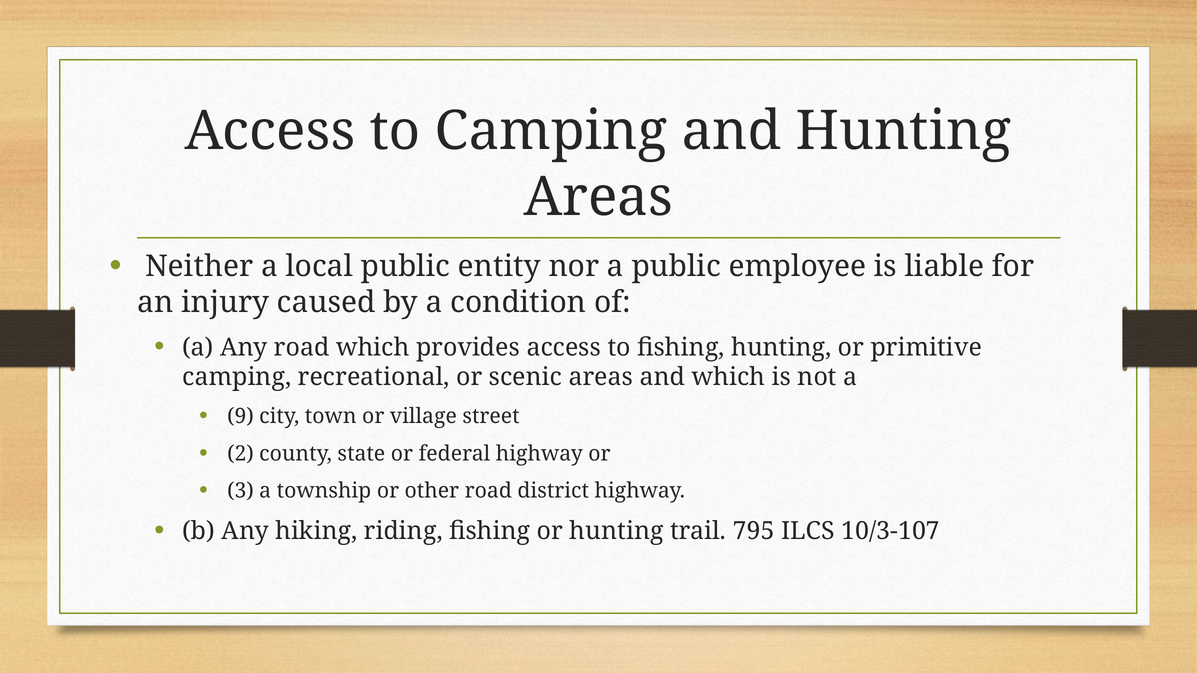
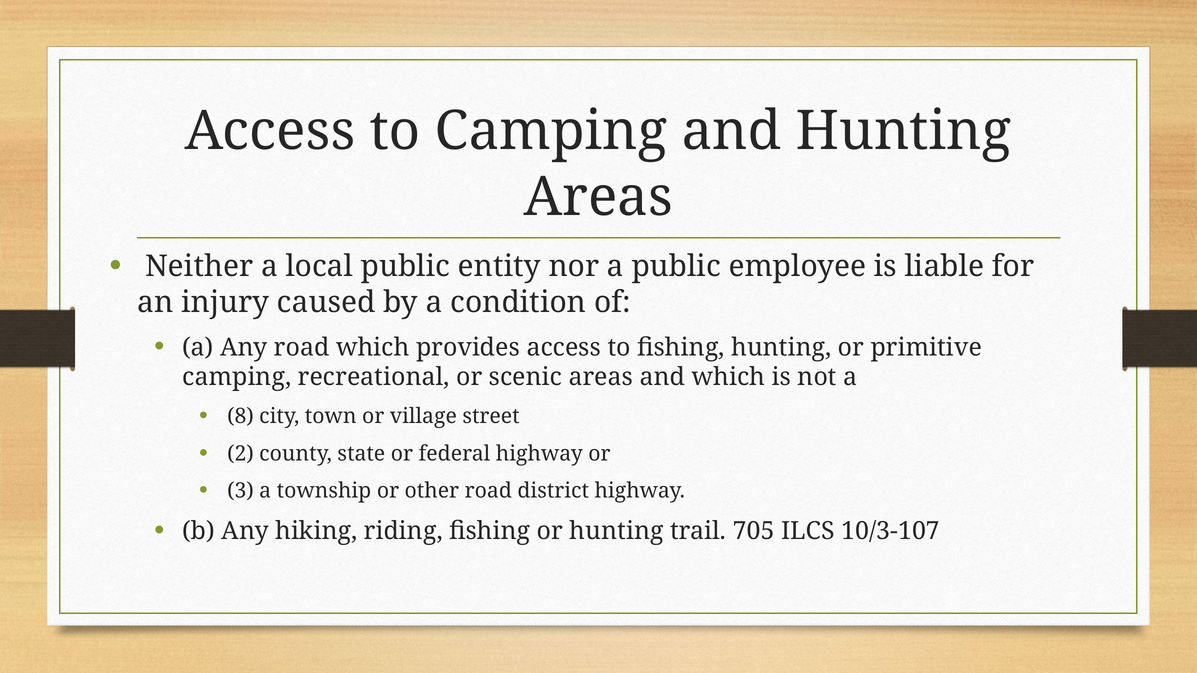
9: 9 -> 8 (240, 417)
795: 795 -> 705 (754, 532)
